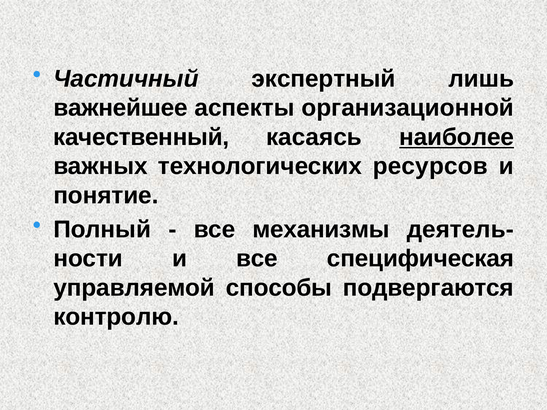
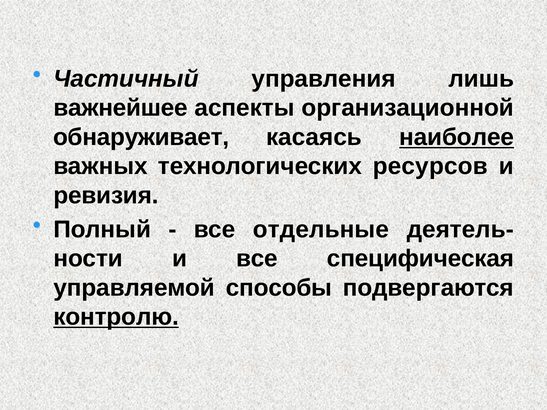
экспертный: экспертный -> управления (324, 79)
качественный: качественный -> обнаруживает (141, 137)
понятие: понятие -> ревизия (106, 196)
механизмы: механизмы -> отдельные (321, 230)
контролю underline: none -> present (116, 317)
